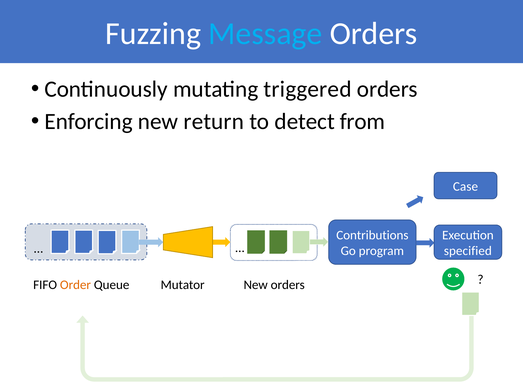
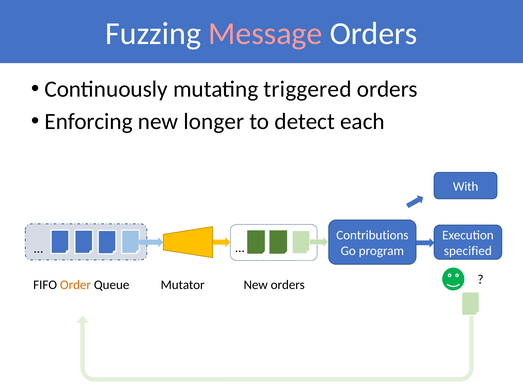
Message colour: light blue -> pink (265, 34)
return: return -> longer (214, 121)
from: from -> each (362, 121)
Case: Case -> With (466, 187)
